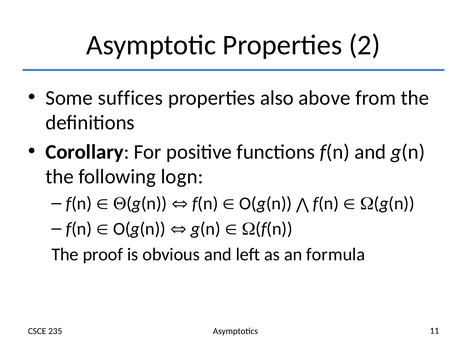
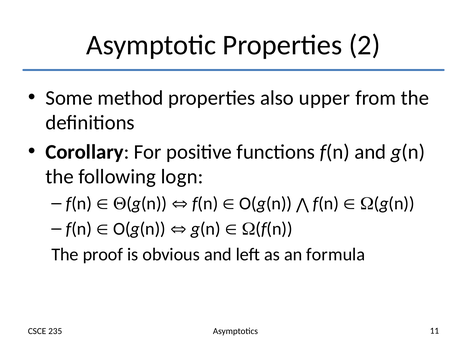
suffices: suffices -> method (131, 98)
above: above -> upper (324, 98)
